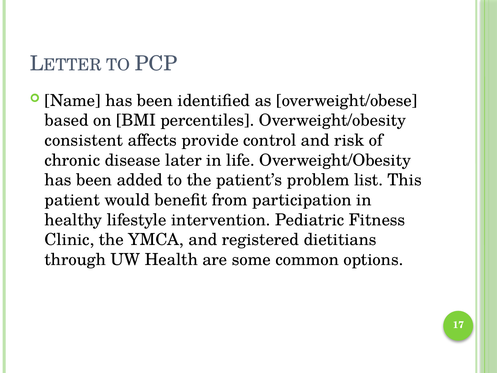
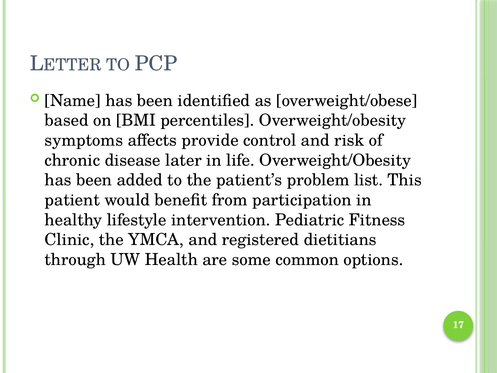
consistent: consistent -> symptoms (84, 140)
